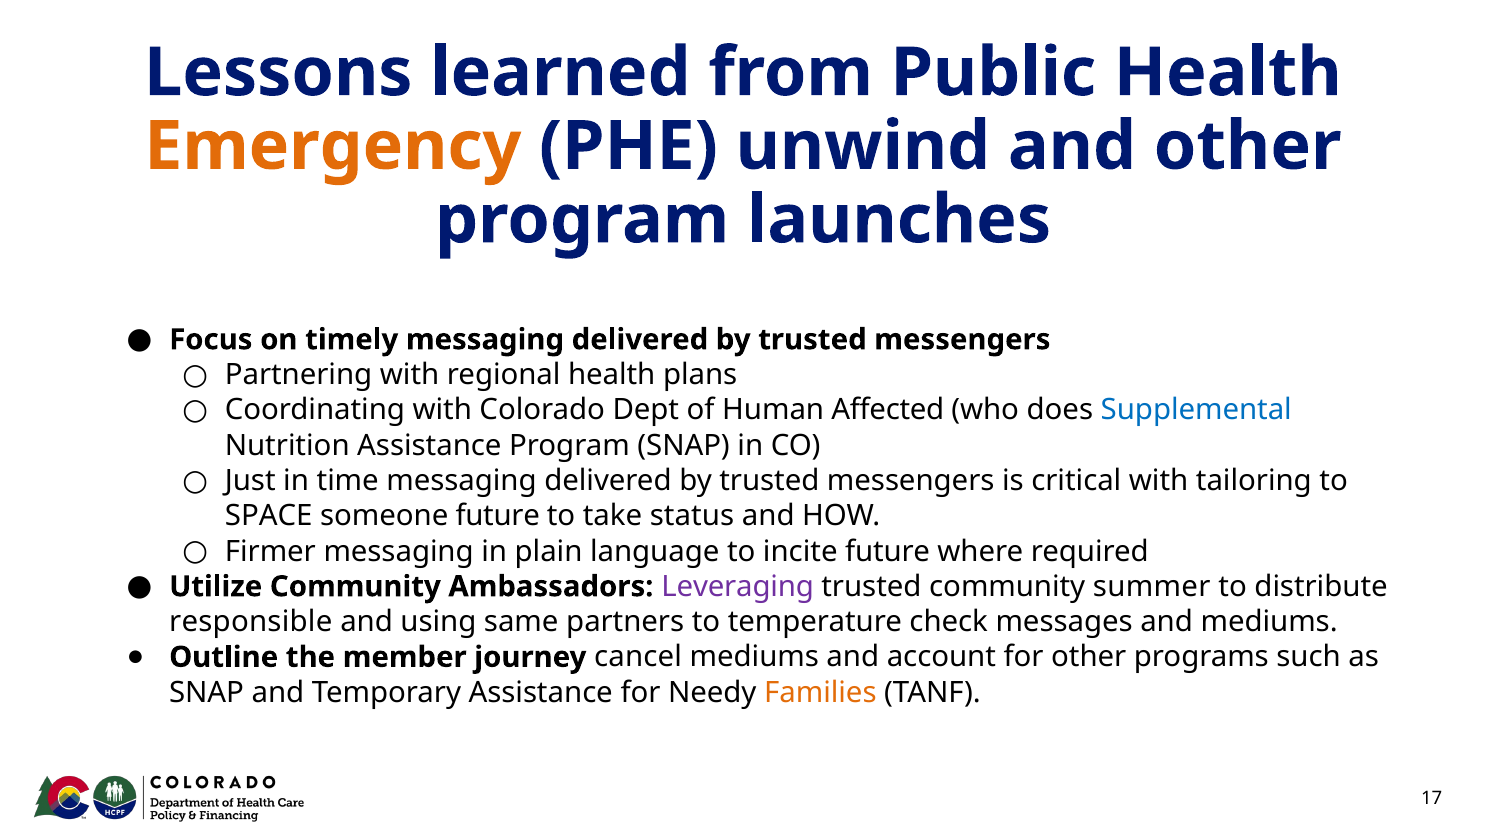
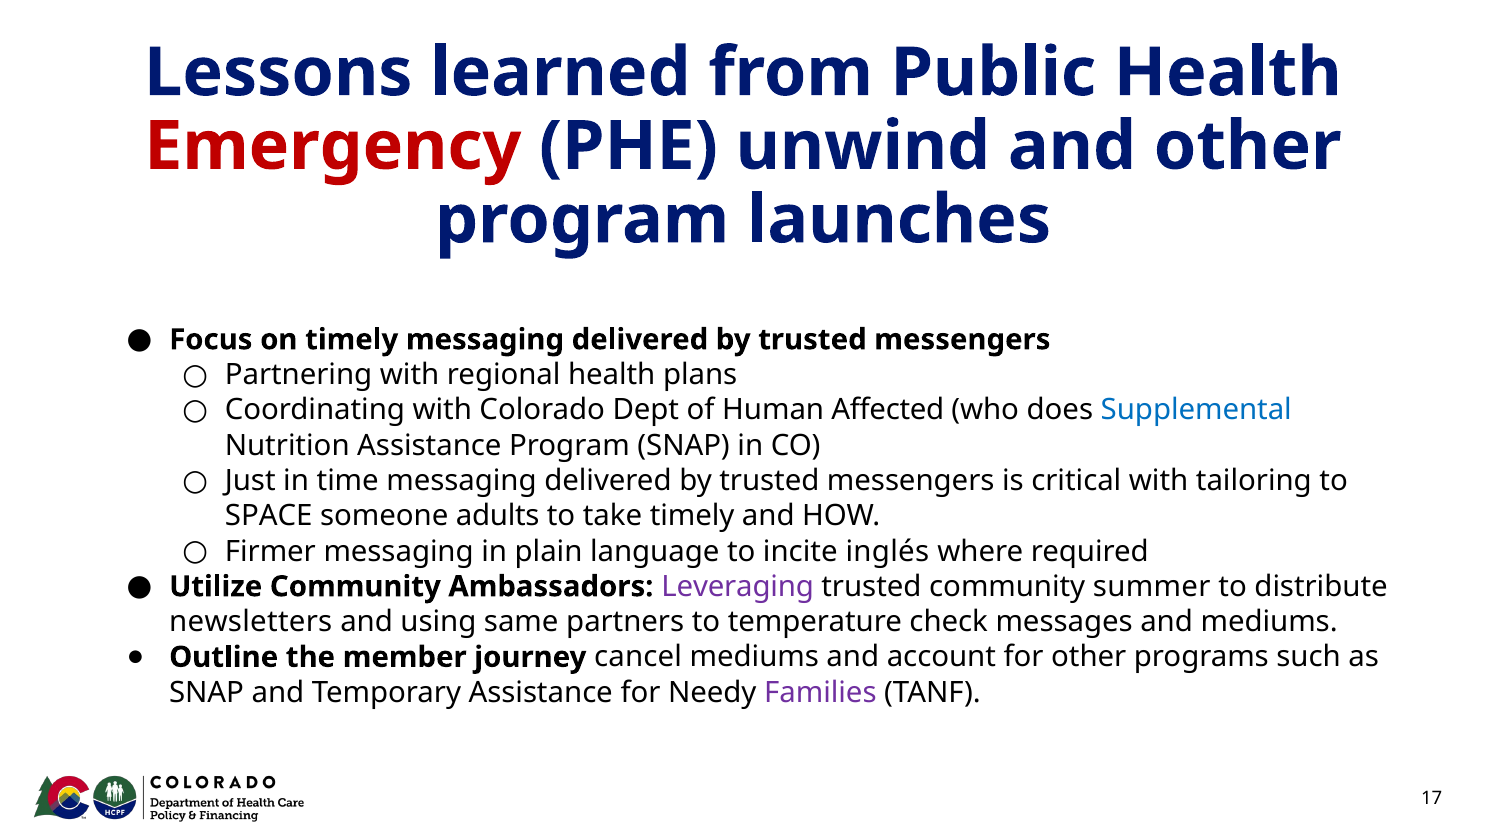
Emergency colour: orange -> red (333, 146)
someone future: future -> adults (498, 516)
take status: status -> timely (692, 516)
incite future: future -> inglés (887, 552)
responsible: responsible -> newsletters (251, 622)
Families colour: orange -> purple (820, 693)
